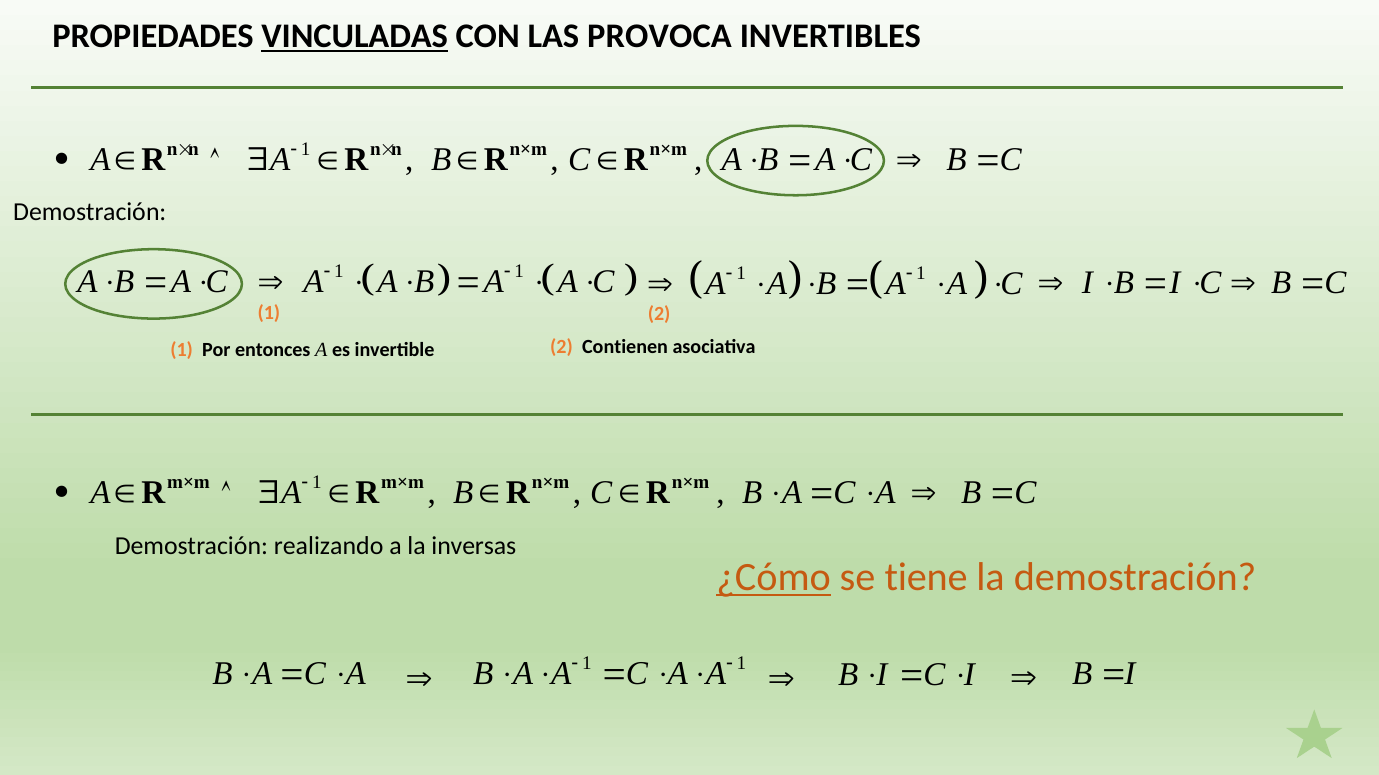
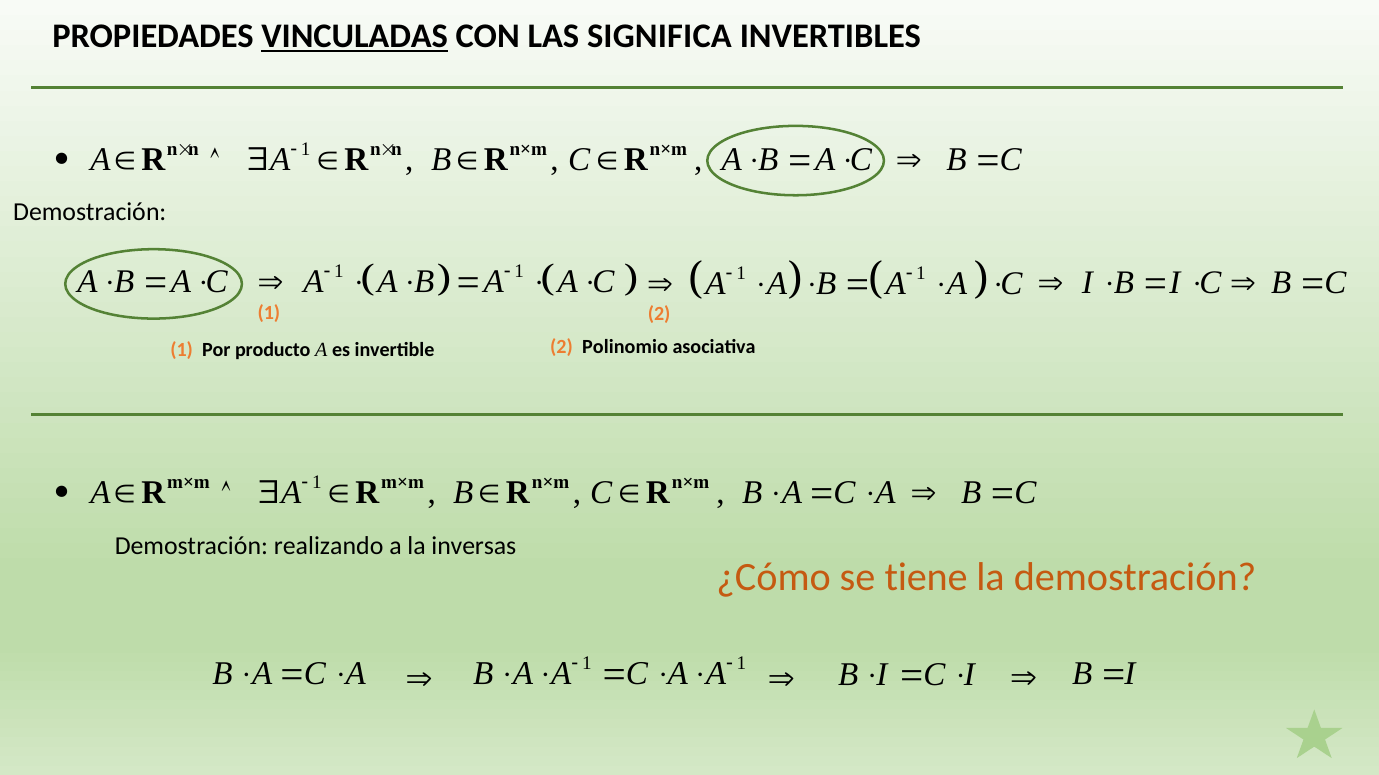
PROVOCA: PROVOCA -> SIGNIFICA (659, 36)
Contienen: Contienen -> Polinomio (625, 347)
entonces: entonces -> producto (273, 350)
¿Cómo underline: present -> none (774, 578)
